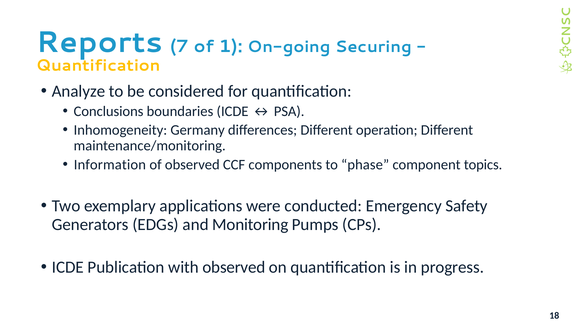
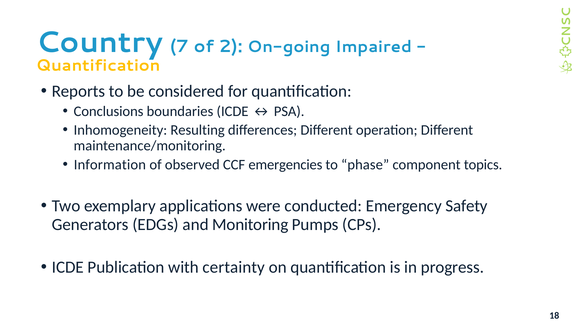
Reports: Reports -> Country (99, 42)
1: 1 -> 2 (231, 46)
Securing: Securing -> Impaired (373, 47)
Analyze: Analyze -> Reports (78, 91)
Germany: Germany -> Resulting (198, 130)
components: components -> emergencies (285, 165)
with observed: observed -> certainty (234, 267)
